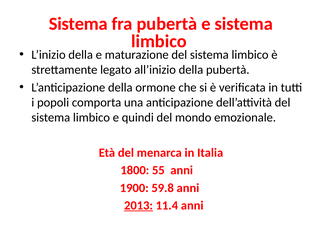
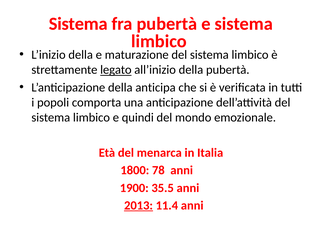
legato underline: none -> present (116, 70)
ormone: ormone -> anticipa (156, 87)
55: 55 -> 78 (158, 170)
59.8: 59.8 -> 35.5 (163, 188)
